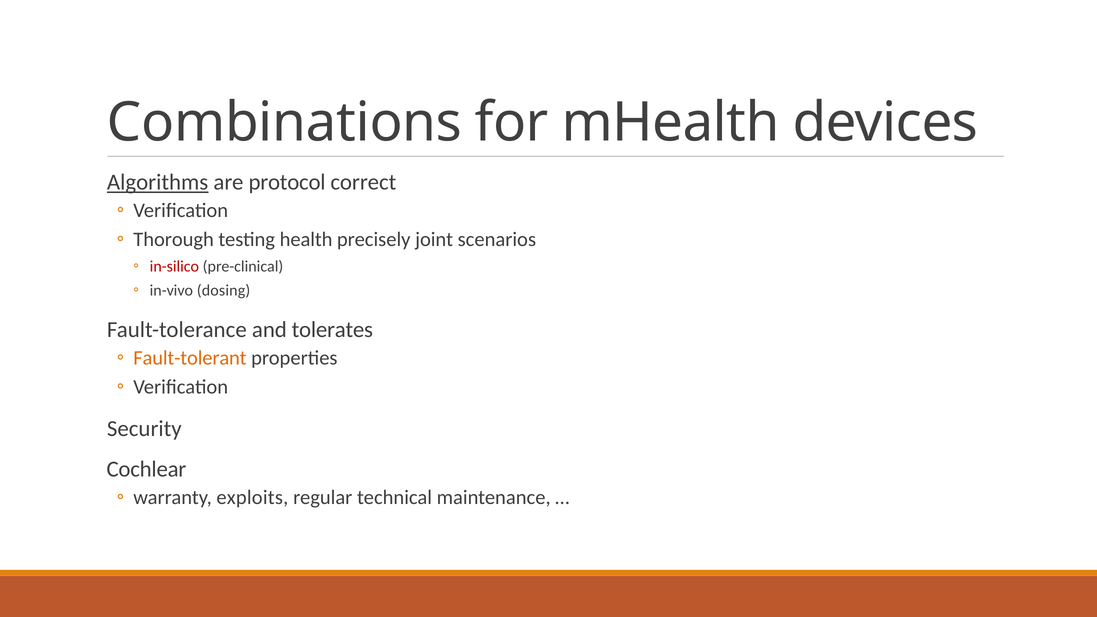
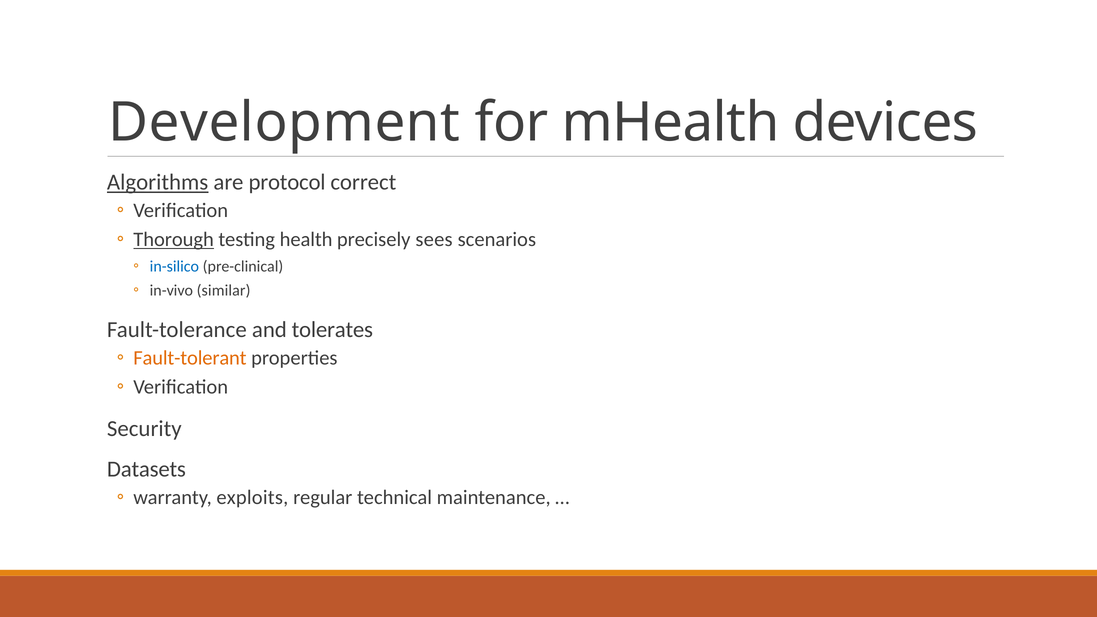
Combinations: Combinations -> Development (284, 123)
Thorough underline: none -> present (174, 240)
joint: joint -> sees (434, 240)
in-silico colour: red -> blue (174, 266)
dosing: dosing -> similar (224, 290)
Cochlear: Cochlear -> Datasets (146, 469)
